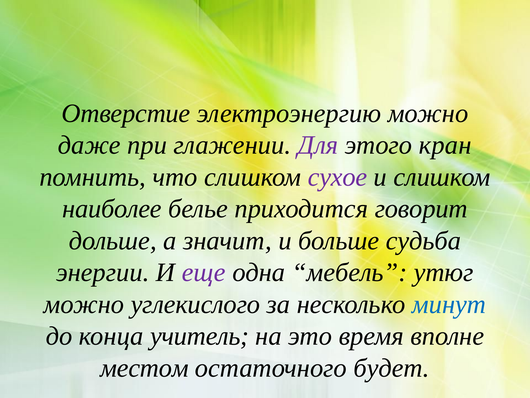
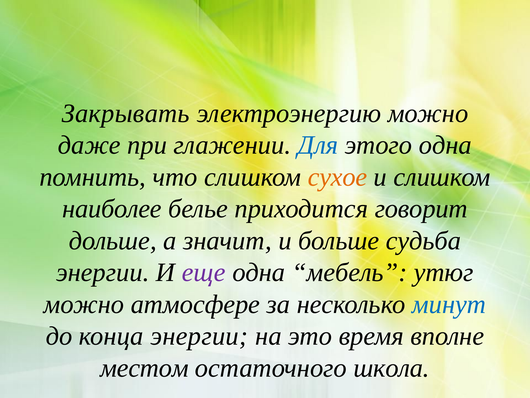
Отверстие: Отверстие -> Закрывать (126, 113)
Для colour: purple -> blue (318, 145)
этого кран: кран -> одна (445, 145)
сухое colour: purple -> orange (337, 177)
углекислого: углекислого -> атмосфере (195, 304)
конца учитель: учитель -> энергии (199, 336)
будет: будет -> школа (392, 368)
